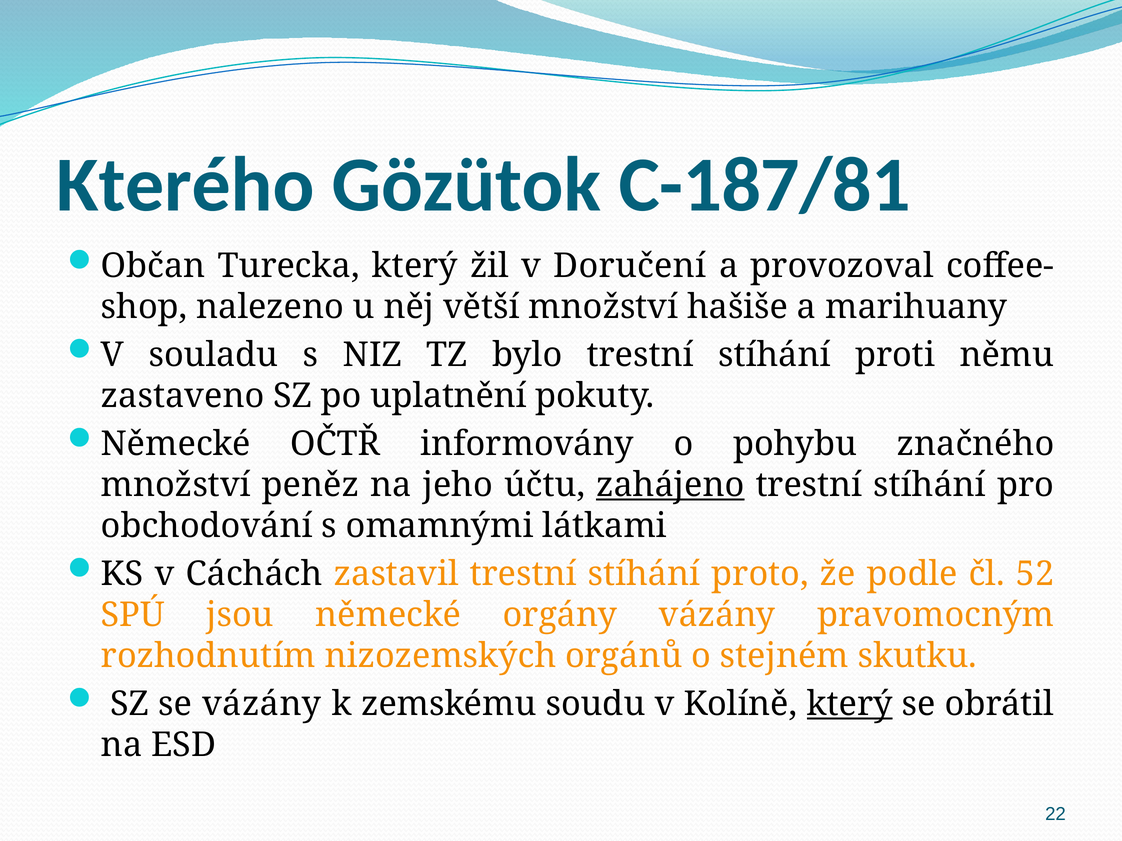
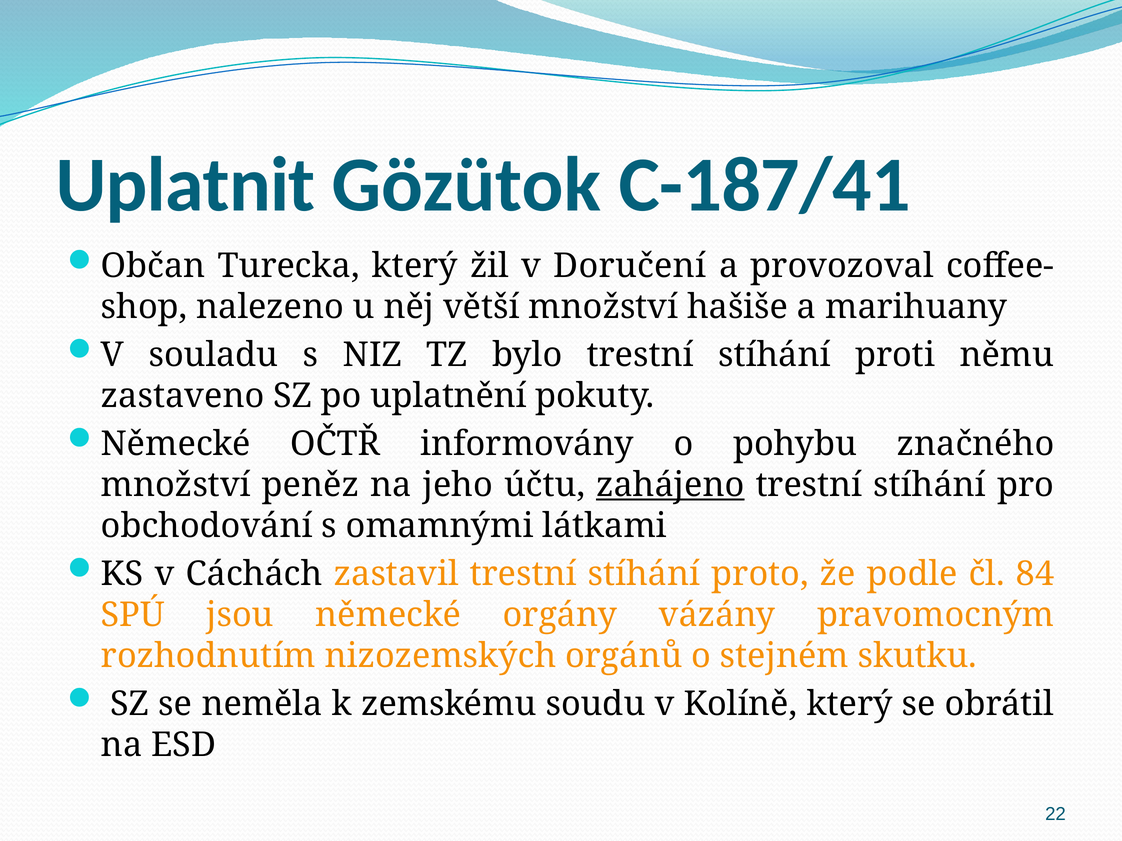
Kterého: Kterého -> Uplatnit (186, 185)
C-187/81: C-187/81 -> C-187/41 (765, 185)
52: 52 -> 84 (1035, 574)
se vázány: vázány -> neměla (262, 704)
který underline: present -> none (850, 704)
